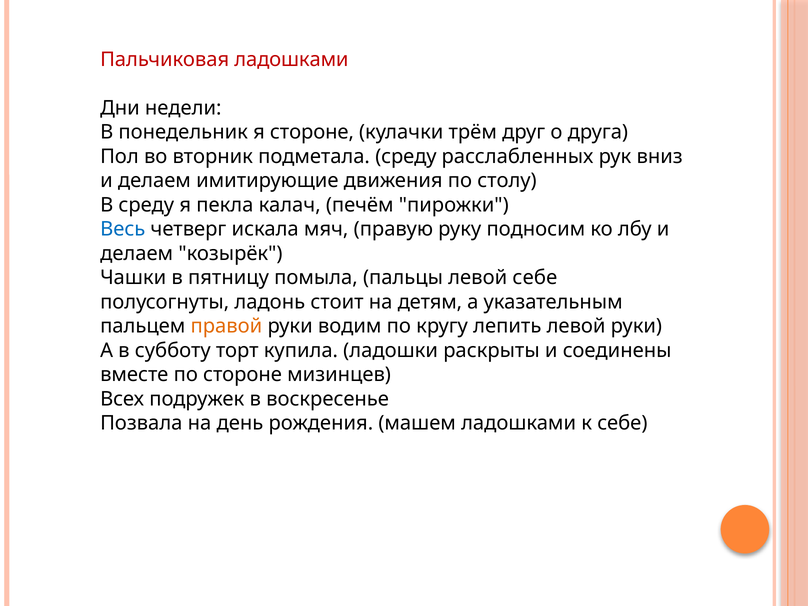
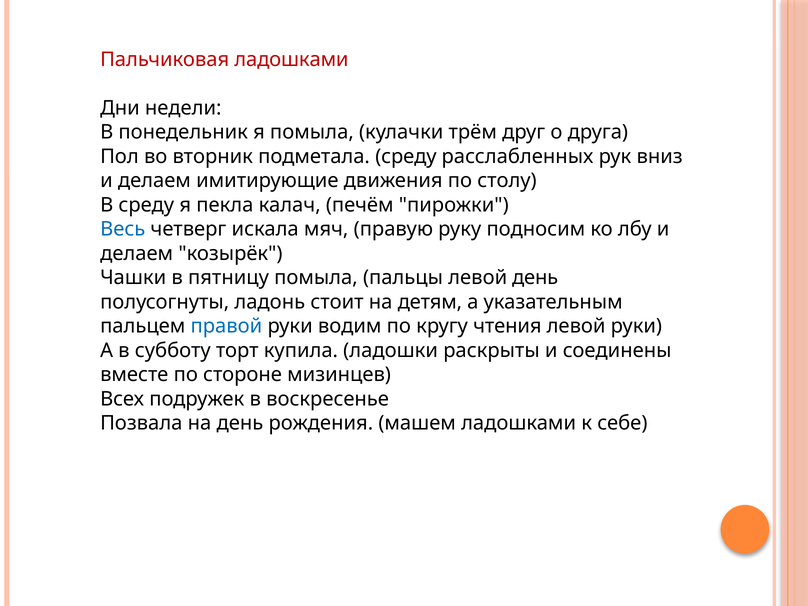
я стороне: стороне -> помыла (312, 132)
левой себе: себе -> день (535, 278)
правой colour: orange -> blue (226, 326)
лепить: лепить -> чтения (507, 326)
